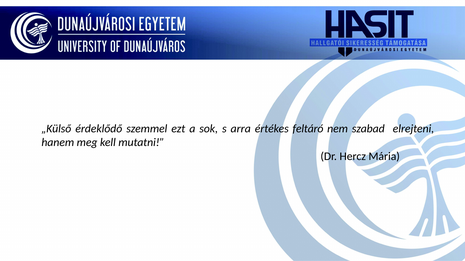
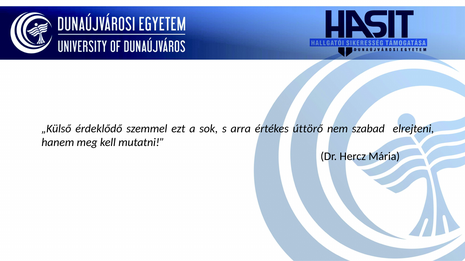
feltáró: feltáró -> úttörő (308, 129)
